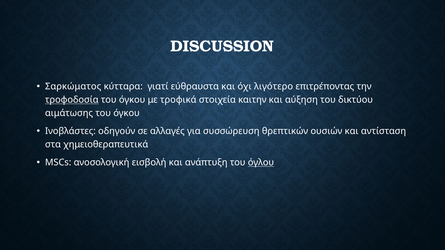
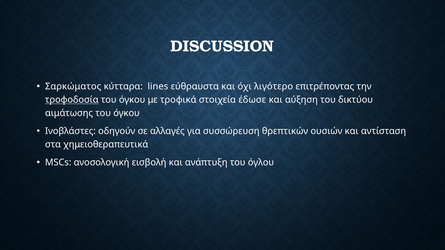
γιατί: γιατί -> lines (158, 87)
καιτην: καιτην -> έδωσε (252, 100)
όγλου underline: present -> none (261, 163)
